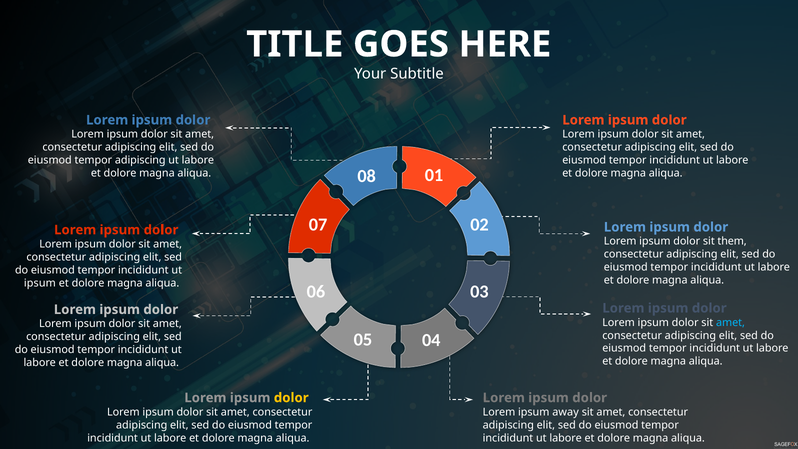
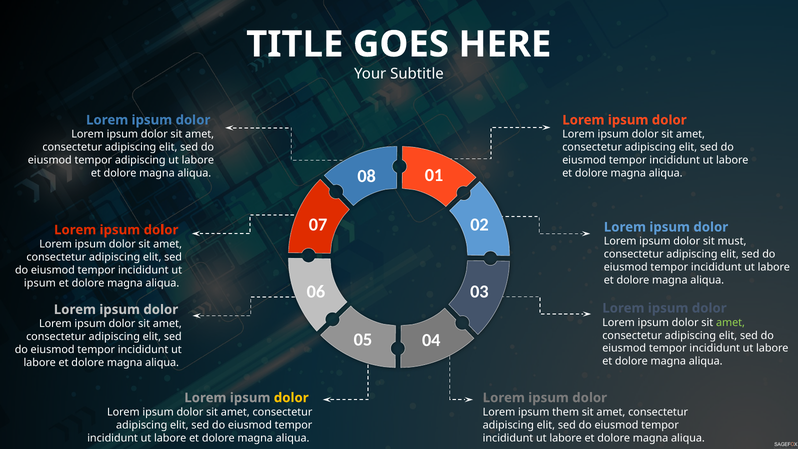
them: them -> must (732, 241)
amet colour: light blue -> light green (731, 322)
away: away -> them (566, 412)
